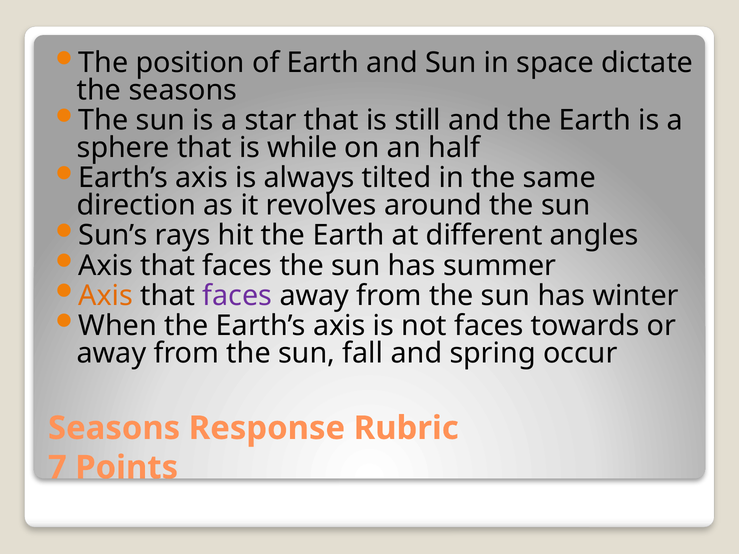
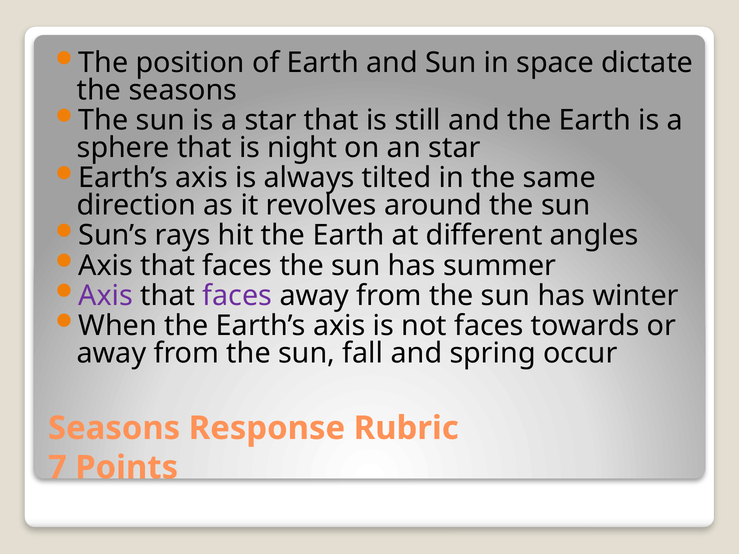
while: while -> night (302, 148)
an half: half -> star (454, 148)
Axis colour: orange -> purple (106, 296)
